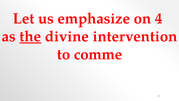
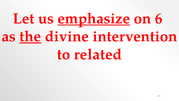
emphasize underline: none -> present (94, 18)
4: 4 -> 6 (159, 18)
comme: comme -> related (98, 54)
